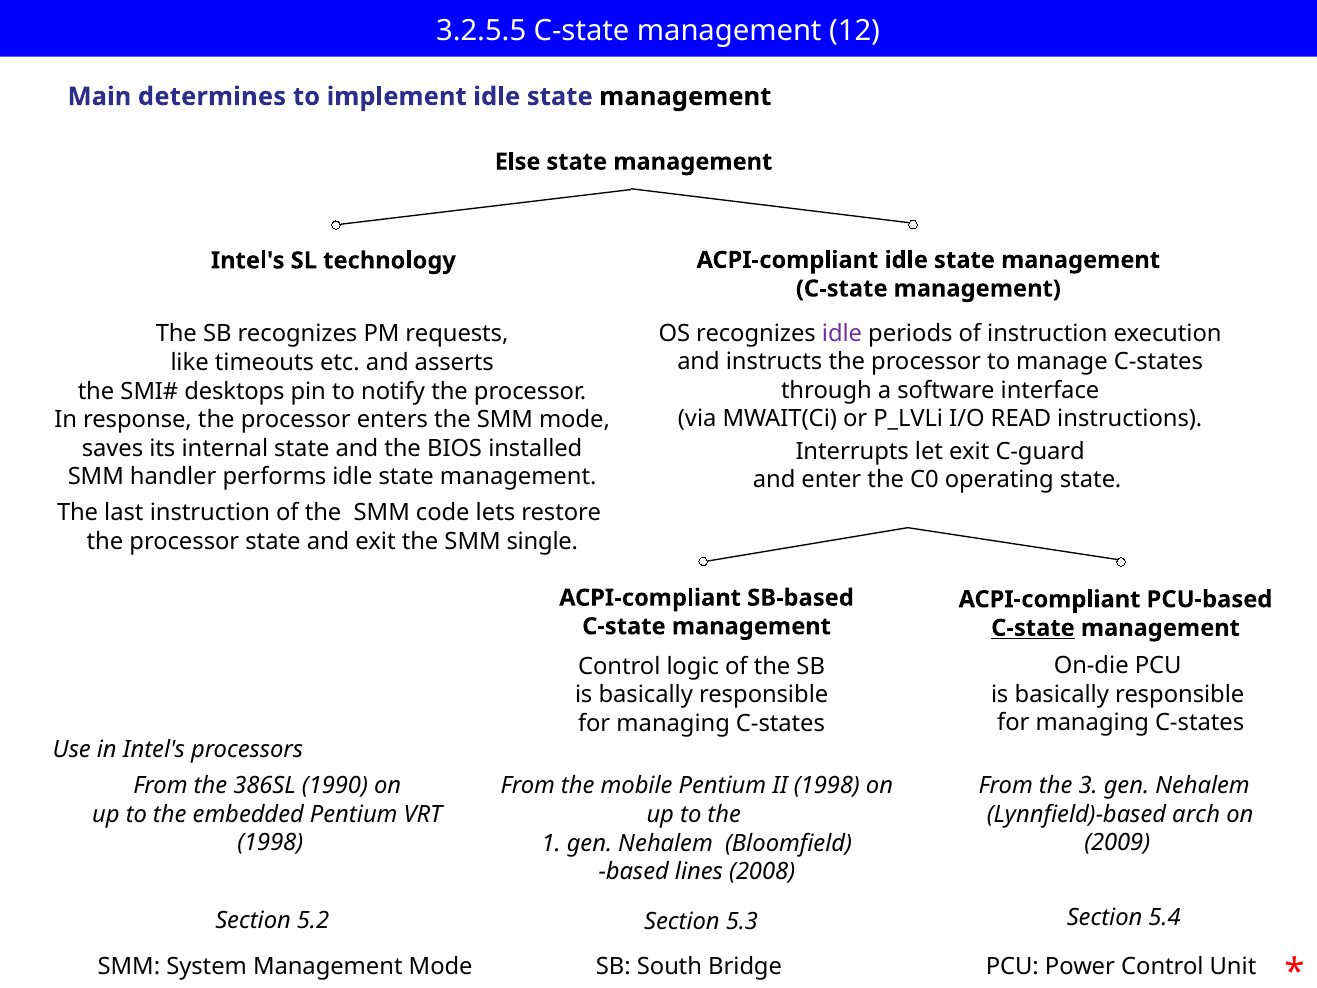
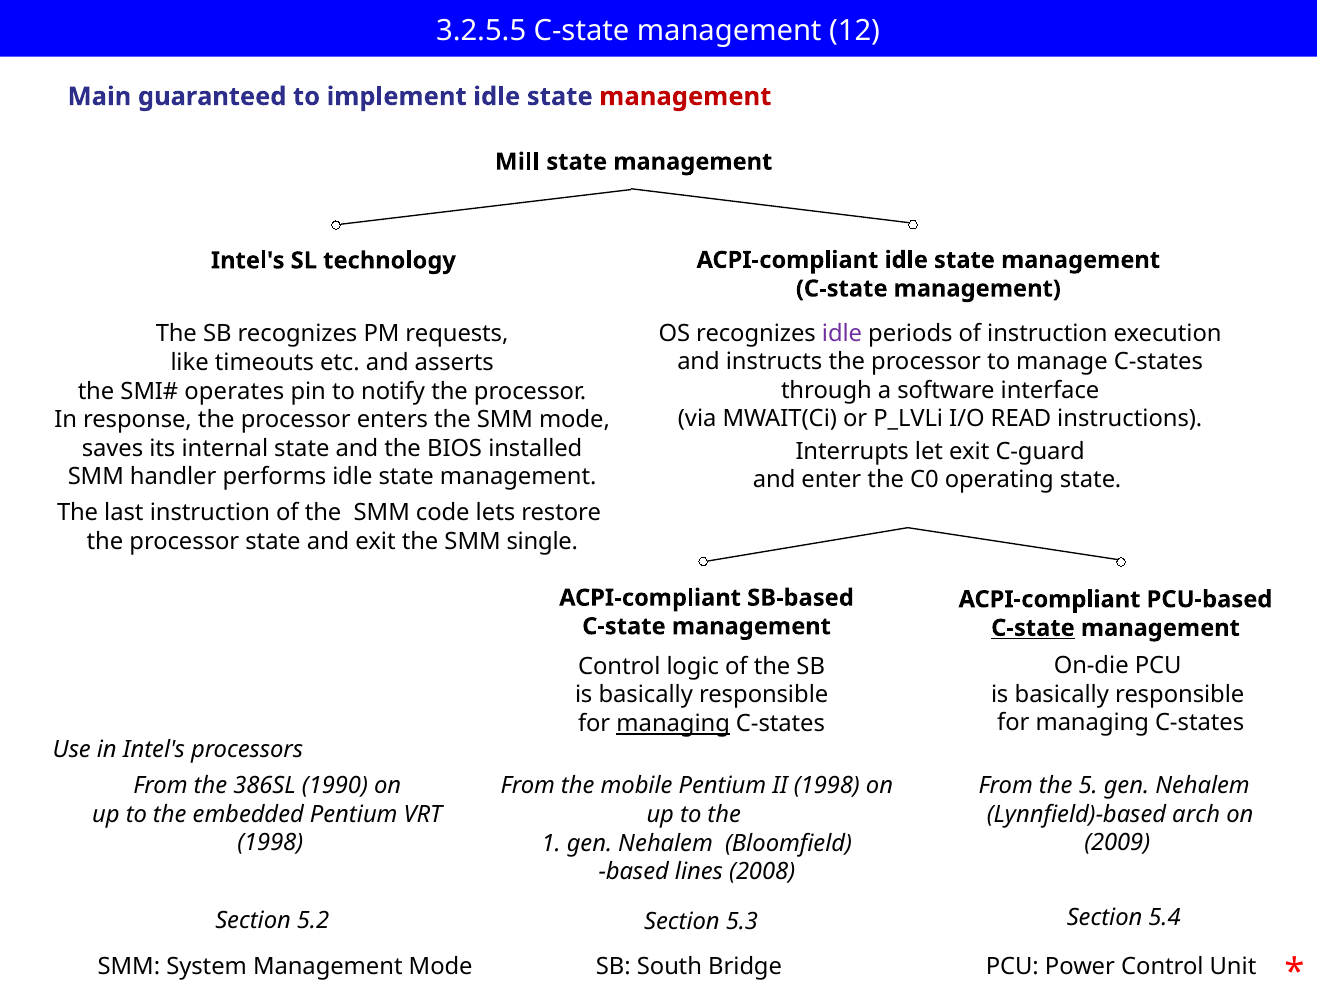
determines: determines -> guaranteed (212, 97)
management colour: black -> red (685, 97)
Else: Else -> Mill (517, 162)
desktops: desktops -> operates (234, 391)
managing underline: none -> present (673, 723)
3: 3 -> 5 (1088, 786)
